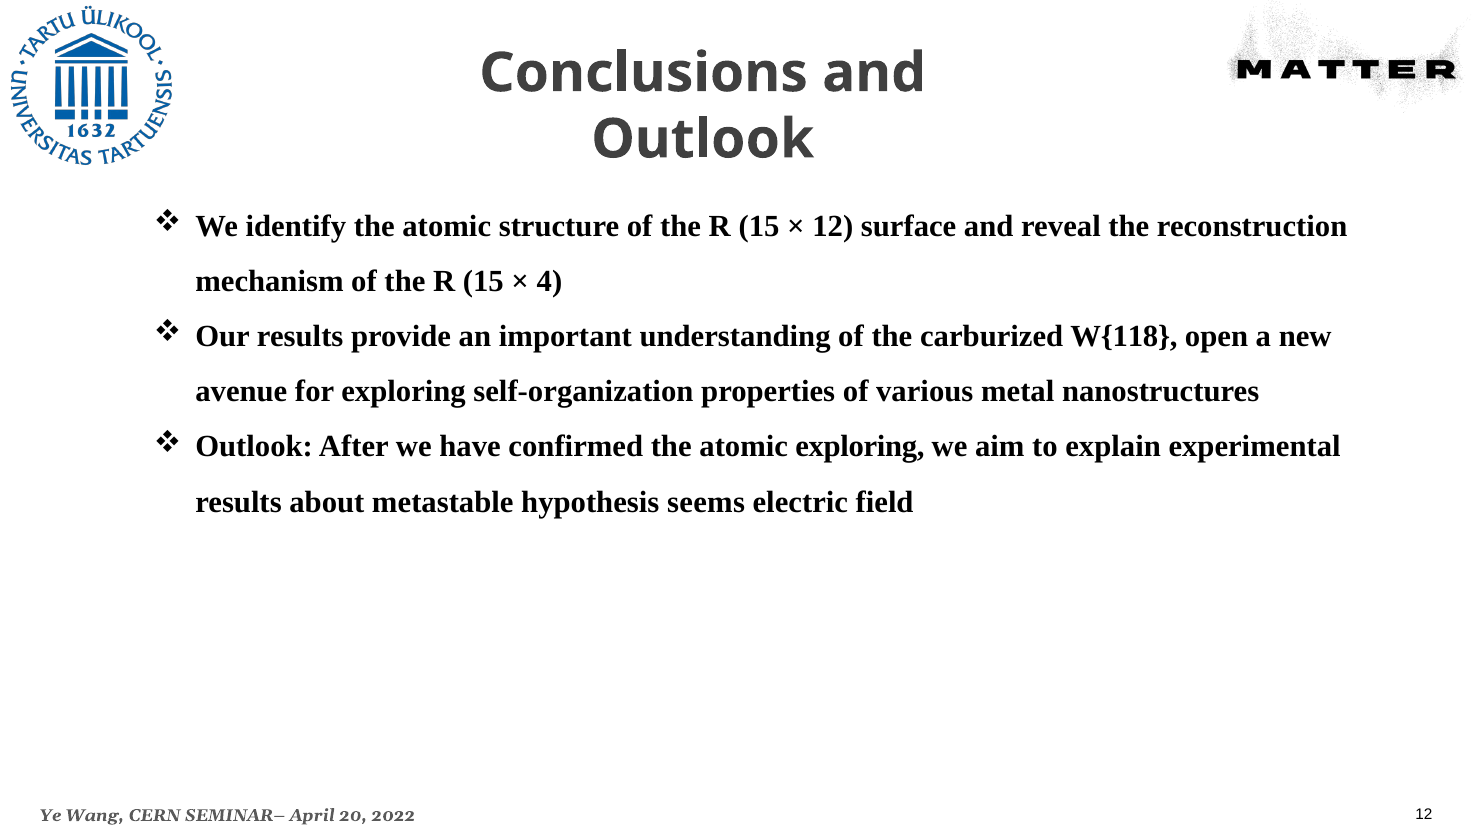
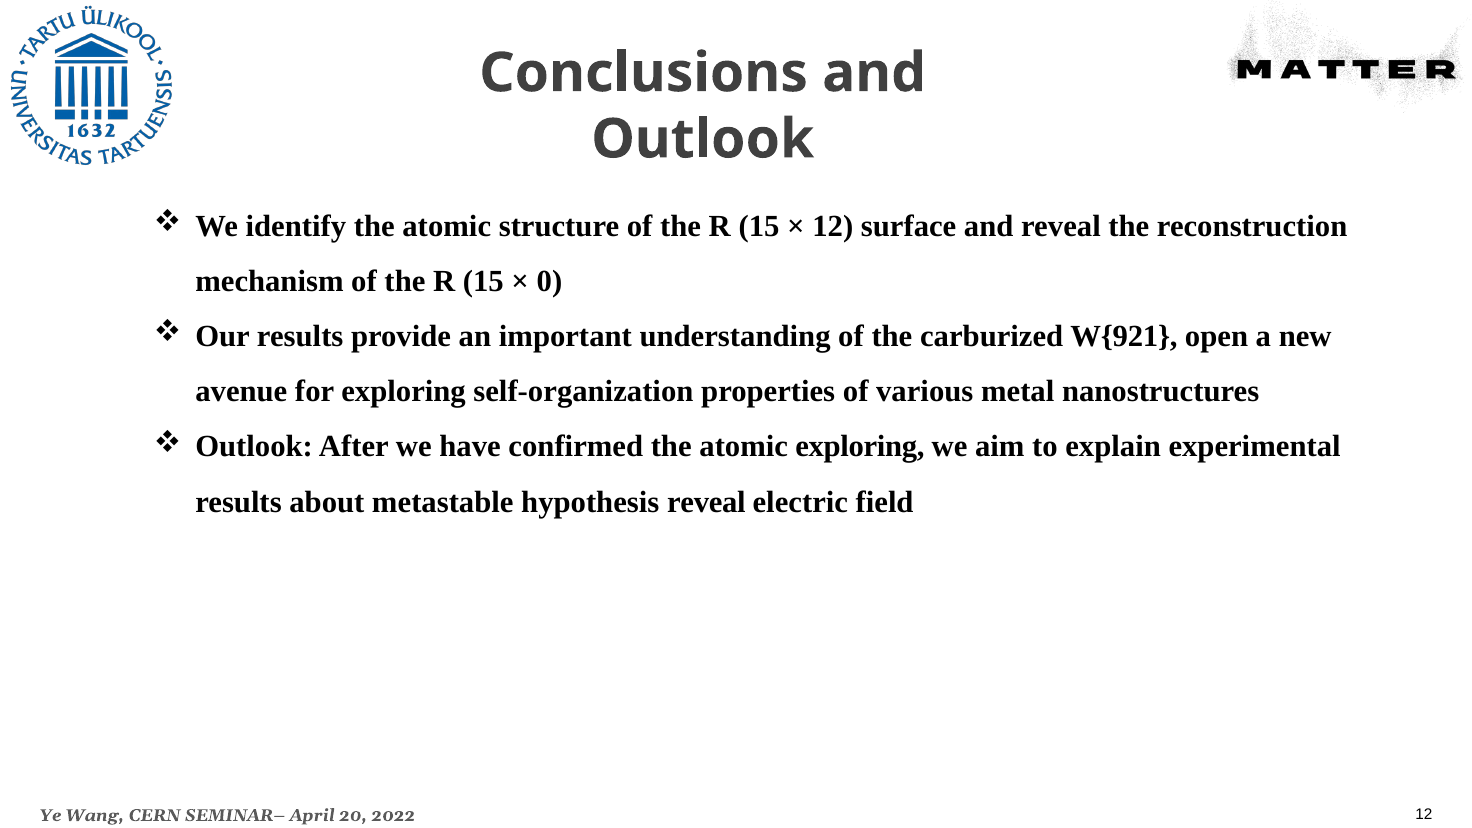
4: 4 -> 0 (549, 281)
W{118: W{118 -> W{921 (1124, 336)
hypothesis seems: seems -> reveal (706, 502)
